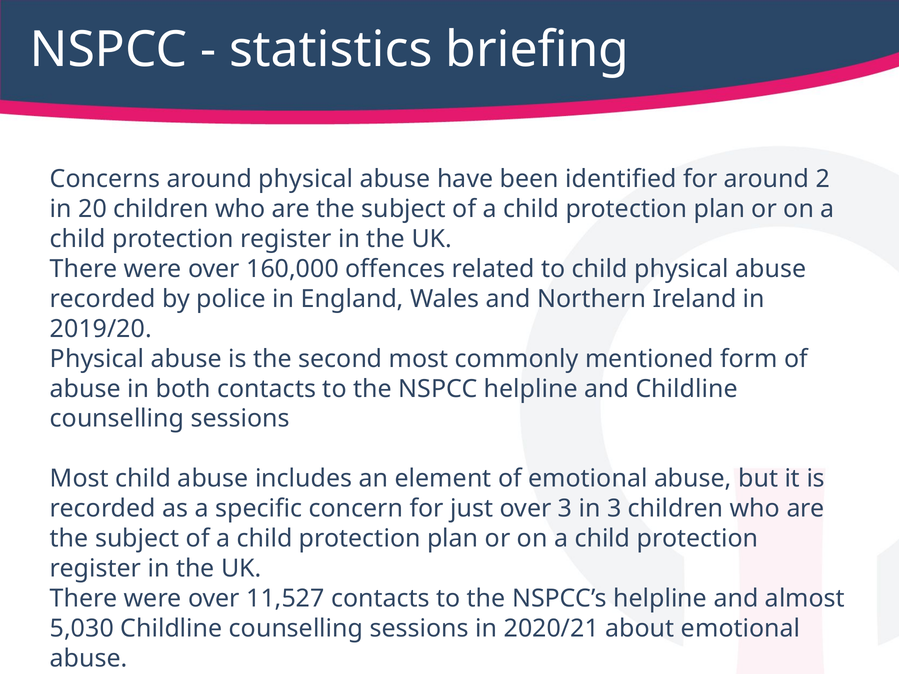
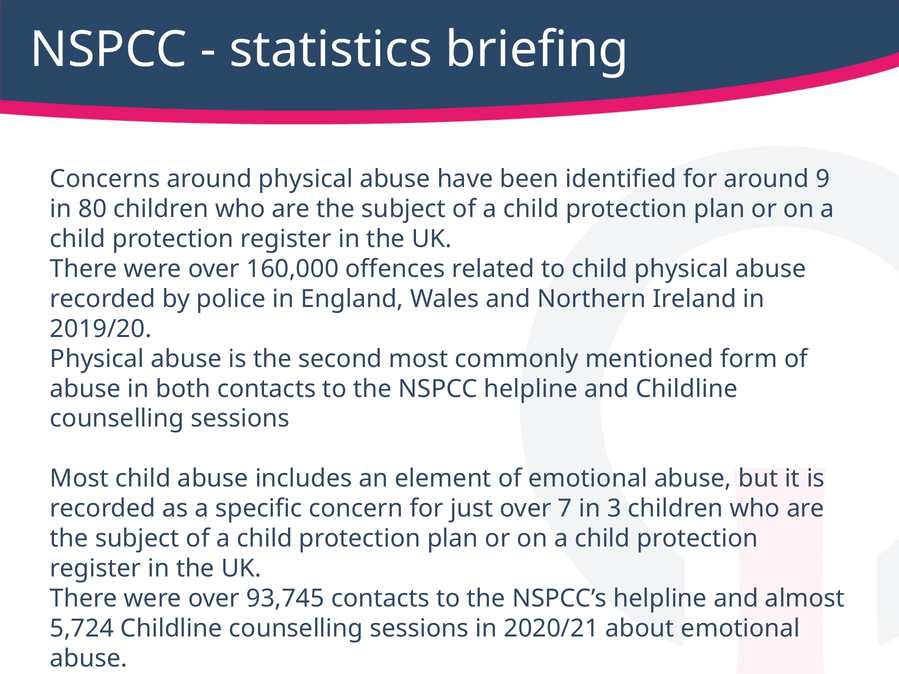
2: 2 -> 9 (823, 179)
20: 20 -> 80 (93, 209)
over 3: 3 -> 7 (565, 509)
11,527: 11,527 -> 93,745 (285, 599)
5,030: 5,030 -> 5,724 (82, 629)
